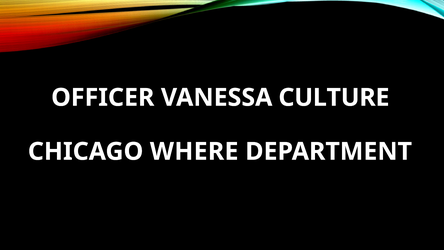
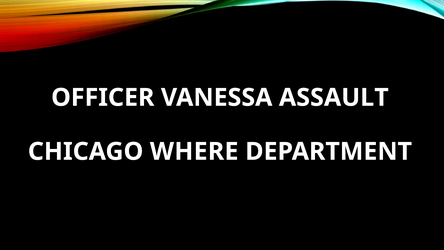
CULTURE: CULTURE -> ASSAULT (334, 97)
